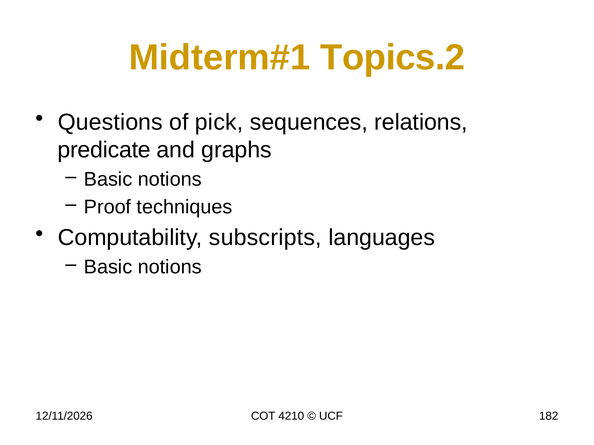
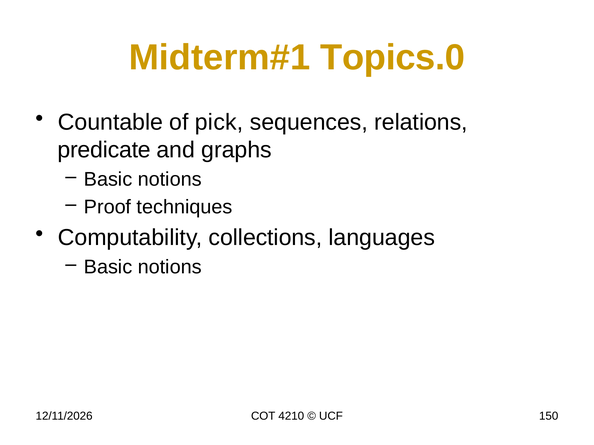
Topics.2: Topics.2 -> Topics.0 (393, 58)
Questions: Questions -> Countable (110, 122)
subscripts: subscripts -> collections (265, 238)
182: 182 -> 150 (549, 416)
